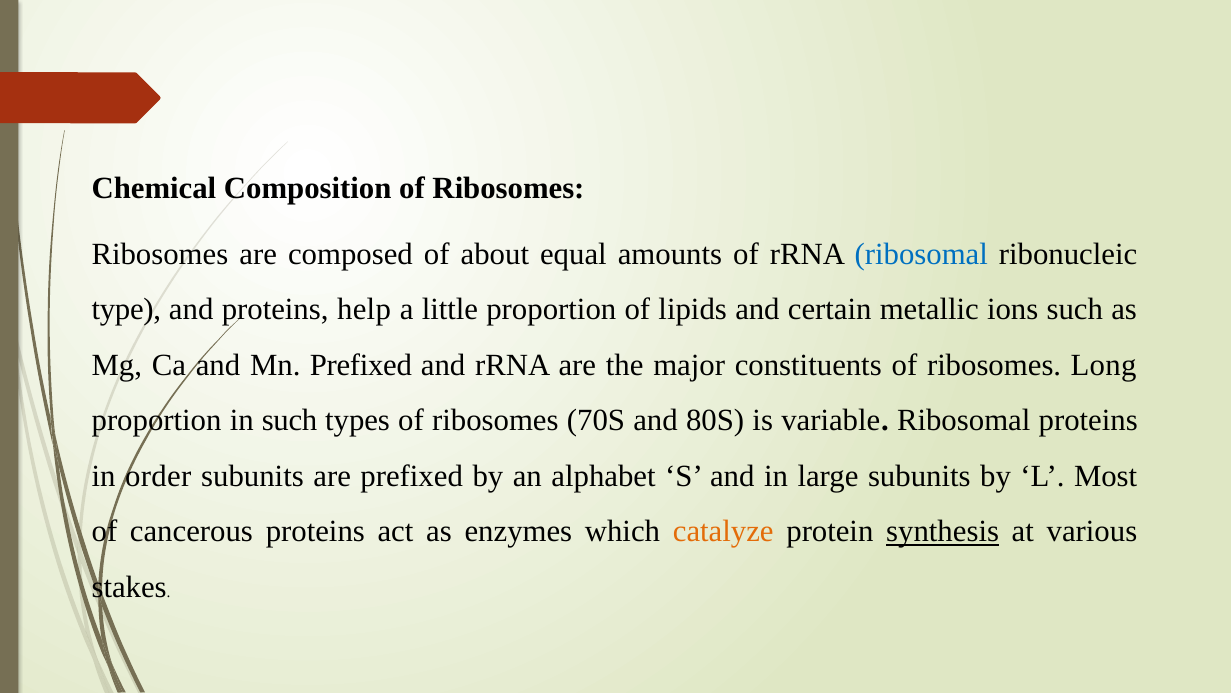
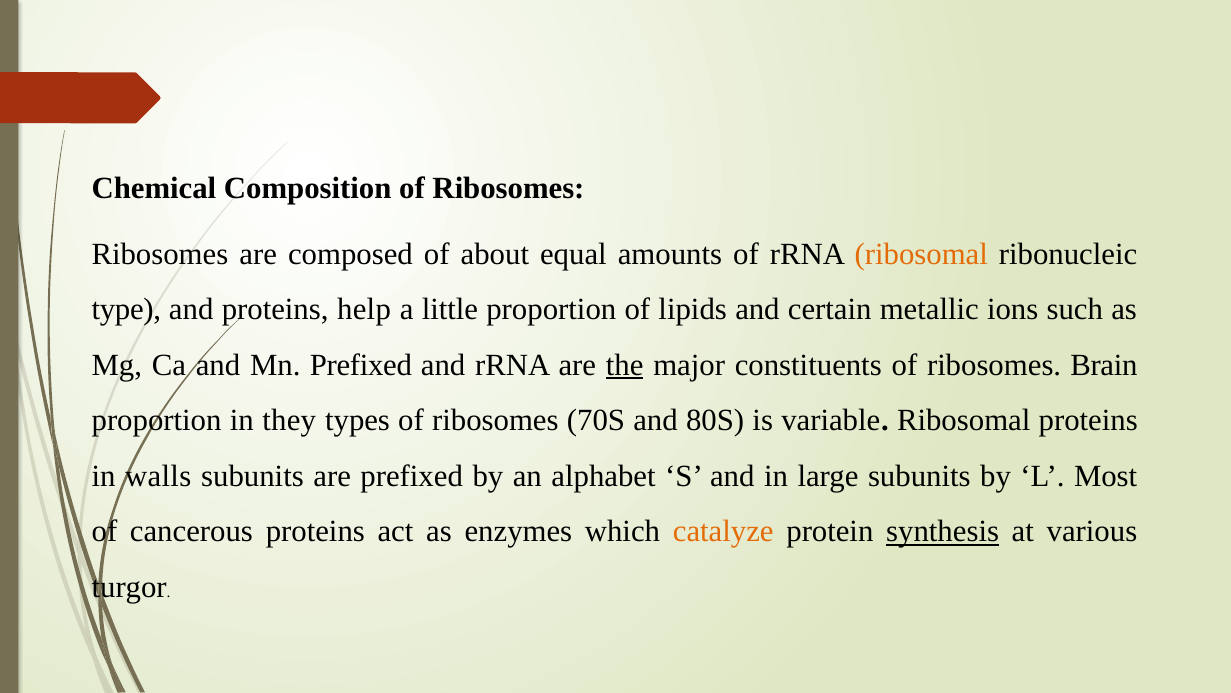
ribosomal colour: blue -> orange (921, 254)
the underline: none -> present (625, 365)
Long: Long -> Brain (1104, 365)
in such: such -> they (289, 420)
order: order -> walls (158, 476)
stakes: stakes -> turgor (129, 586)
